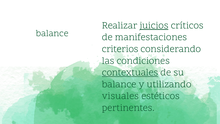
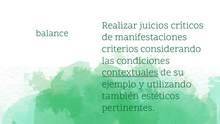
juicios underline: present -> none (154, 25)
balance: balance -> ejemplo (119, 84)
visuales: visuales -> también (120, 96)
